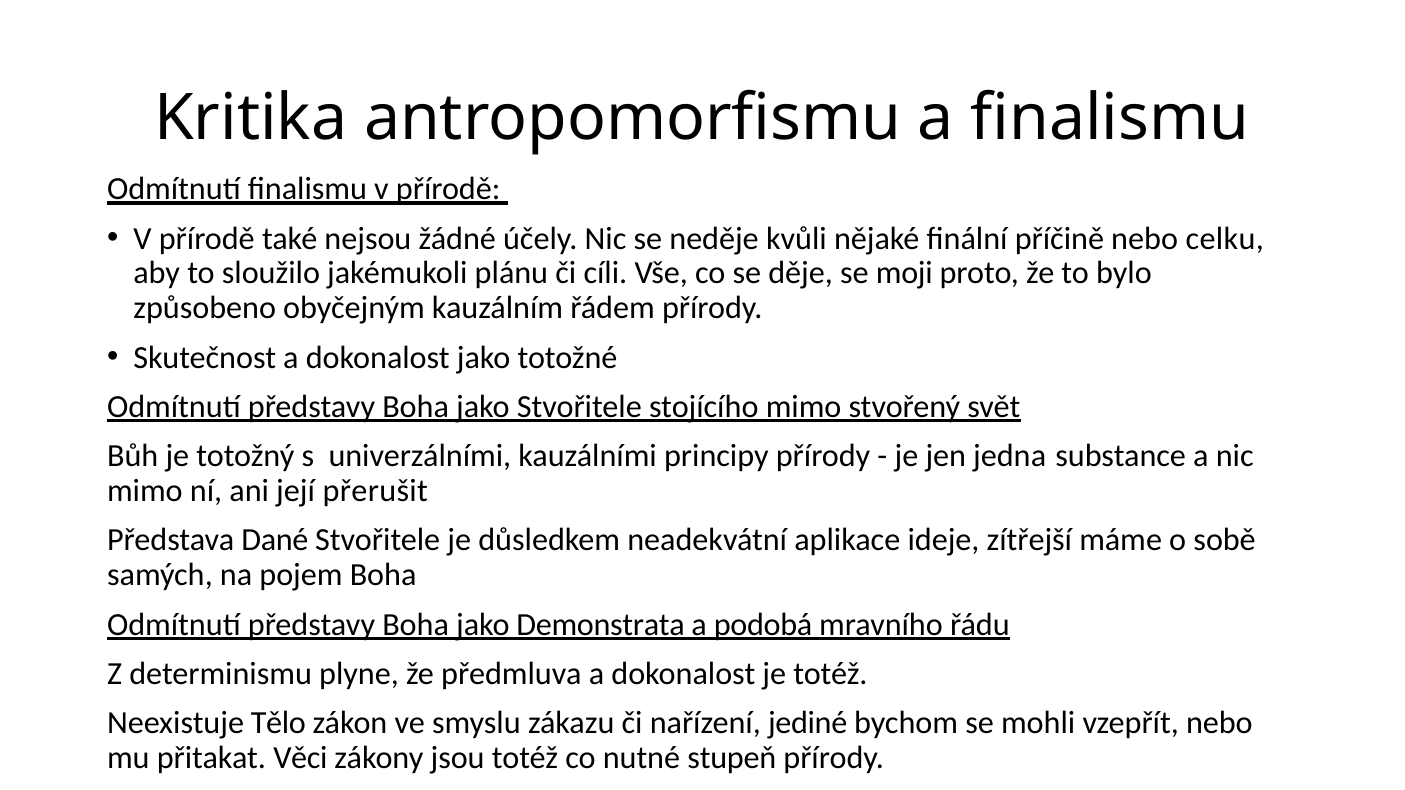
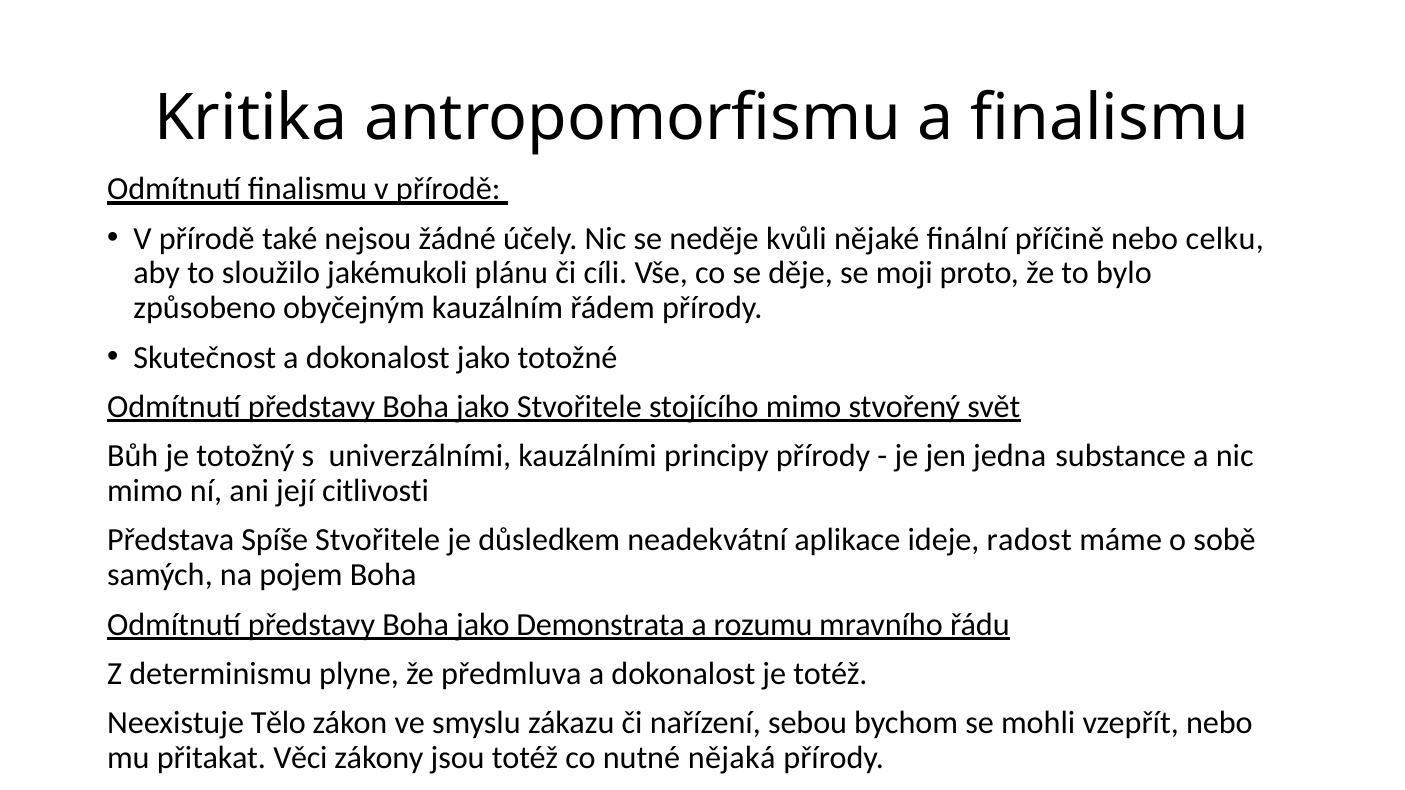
přerušit: přerušit -> citlivosti (376, 491)
Dané: Dané -> Spíše (275, 541)
zítřejší: zítřejší -> radost (1029, 541)
podobá: podobá -> rozumu (763, 625)
jediné: jediné -> sebou (808, 724)
stupeň: stupeň -> nějaká (732, 758)
